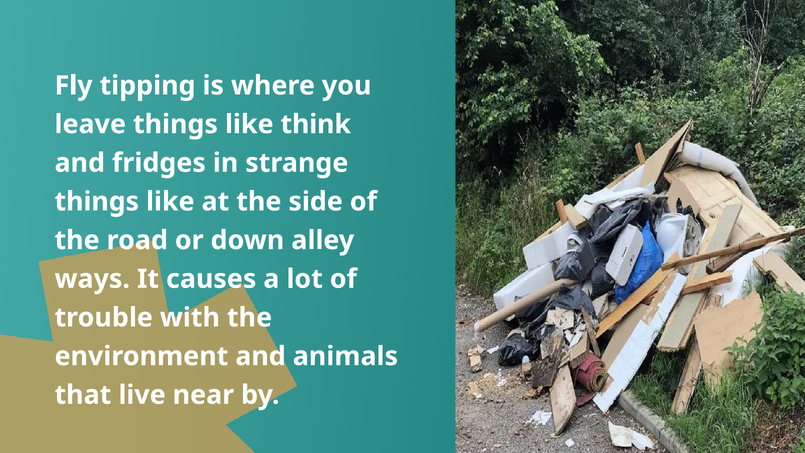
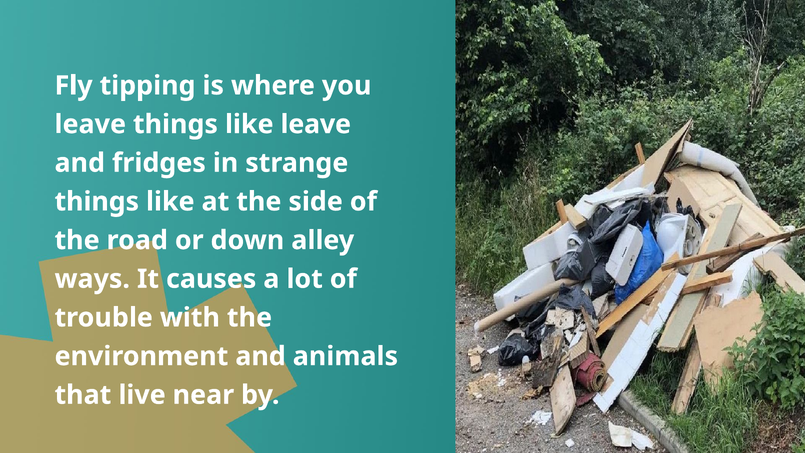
like think: think -> leave (316, 124)
